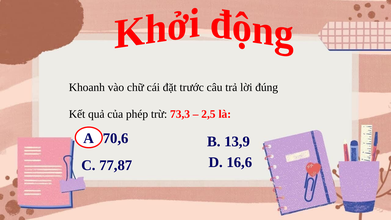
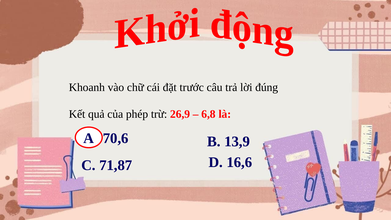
73,3: 73,3 -> 26,9 (180, 114)
2,5: 2,5 -> 6,8 (209, 114)
77,87: 77,87 -> 71,87 (116, 165)
